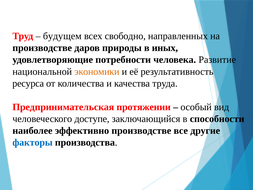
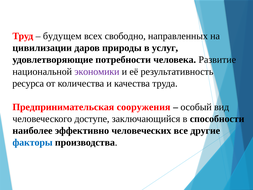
производстве: производстве -> цивилизации (42, 48)
иных: иных -> услуг (165, 48)
экономики colour: orange -> purple (97, 71)
протяжении: протяжении -> сооружения (144, 107)
эффективно производстве: производстве -> человеческих (141, 131)
